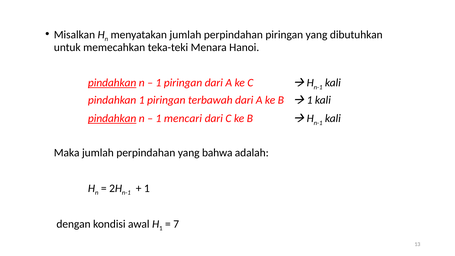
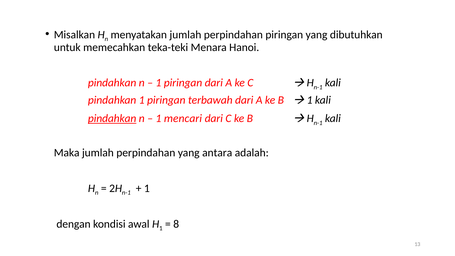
pindahkan underline: present -> none (112, 83)
bahwa: bahwa -> antara (217, 153)
7: 7 -> 8 (176, 224)
